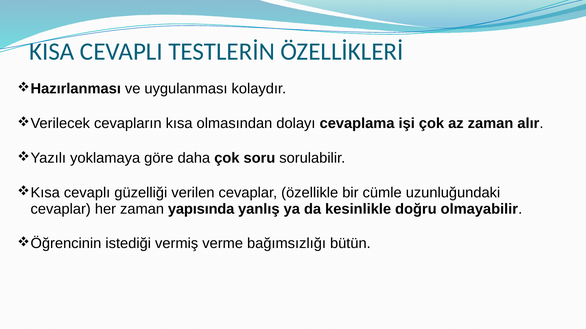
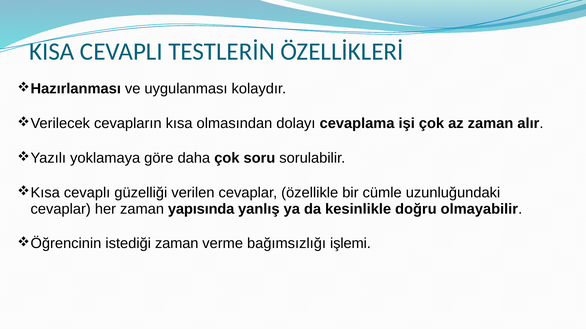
istediği vermiş: vermiş -> zaman (177, 244)
bütün: bütün -> işlemi (350, 244)
